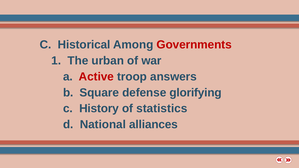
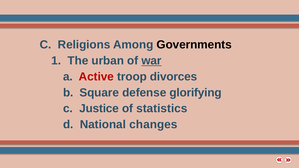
Historical: Historical -> Religions (84, 45)
Governments colour: red -> black (194, 45)
war underline: none -> present (151, 61)
answers: answers -> divorces (174, 77)
History: History -> Justice (99, 109)
alliances: alliances -> changes (153, 125)
